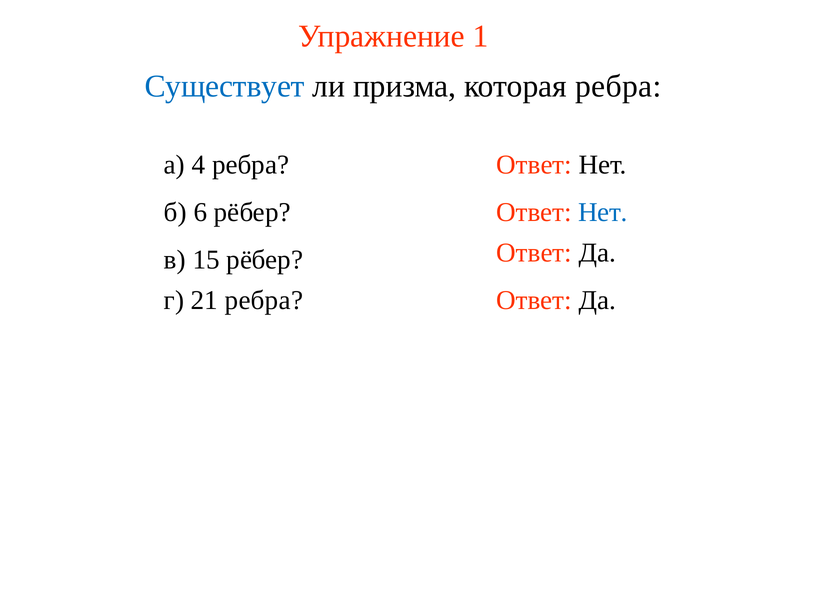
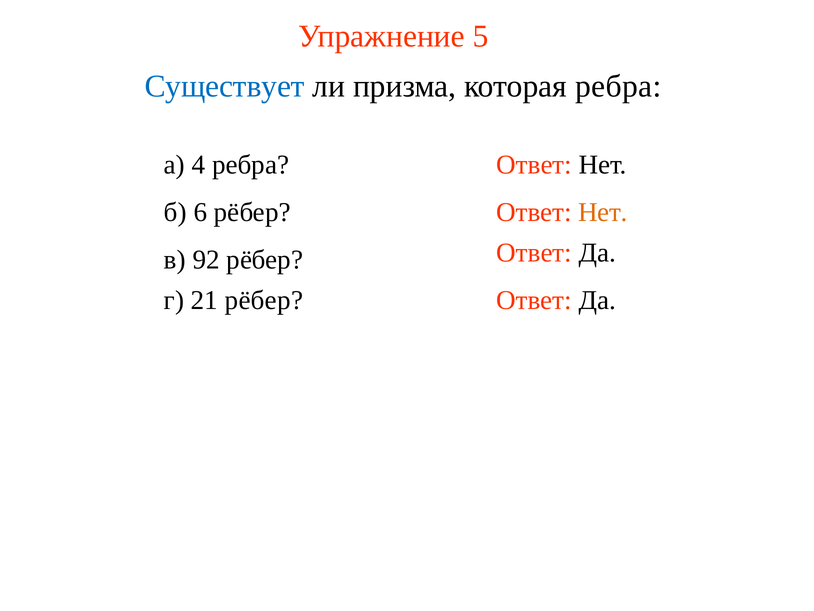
1: 1 -> 5 (481, 36)
Нет colour: blue -> orange (603, 212)
15: 15 -> 92 (206, 260)
21 ребра: ребра -> рёбер (264, 300)
